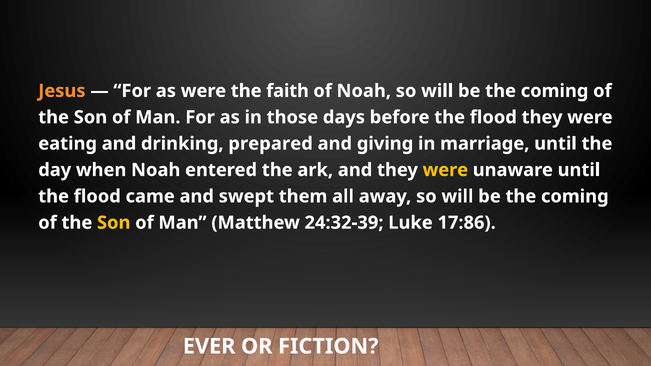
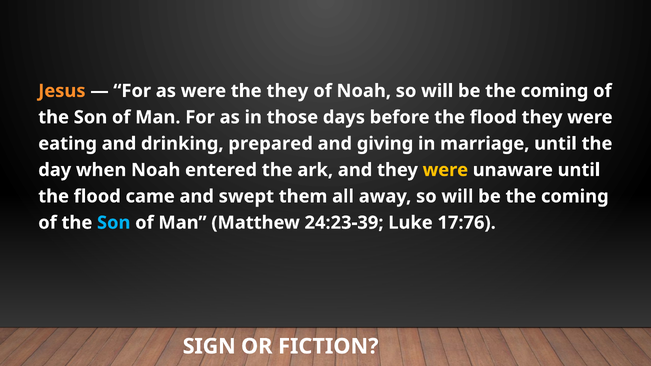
the faith: faith -> they (287, 91)
Son colour: yellow -> light blue (114, 223)
24:32-39: 24:32-39 -> 24:23-39 (344, 223)
17:86: 17:86 -> 17:76 (467, 223)
EVER: EVER -> SIGN (209, 347)
